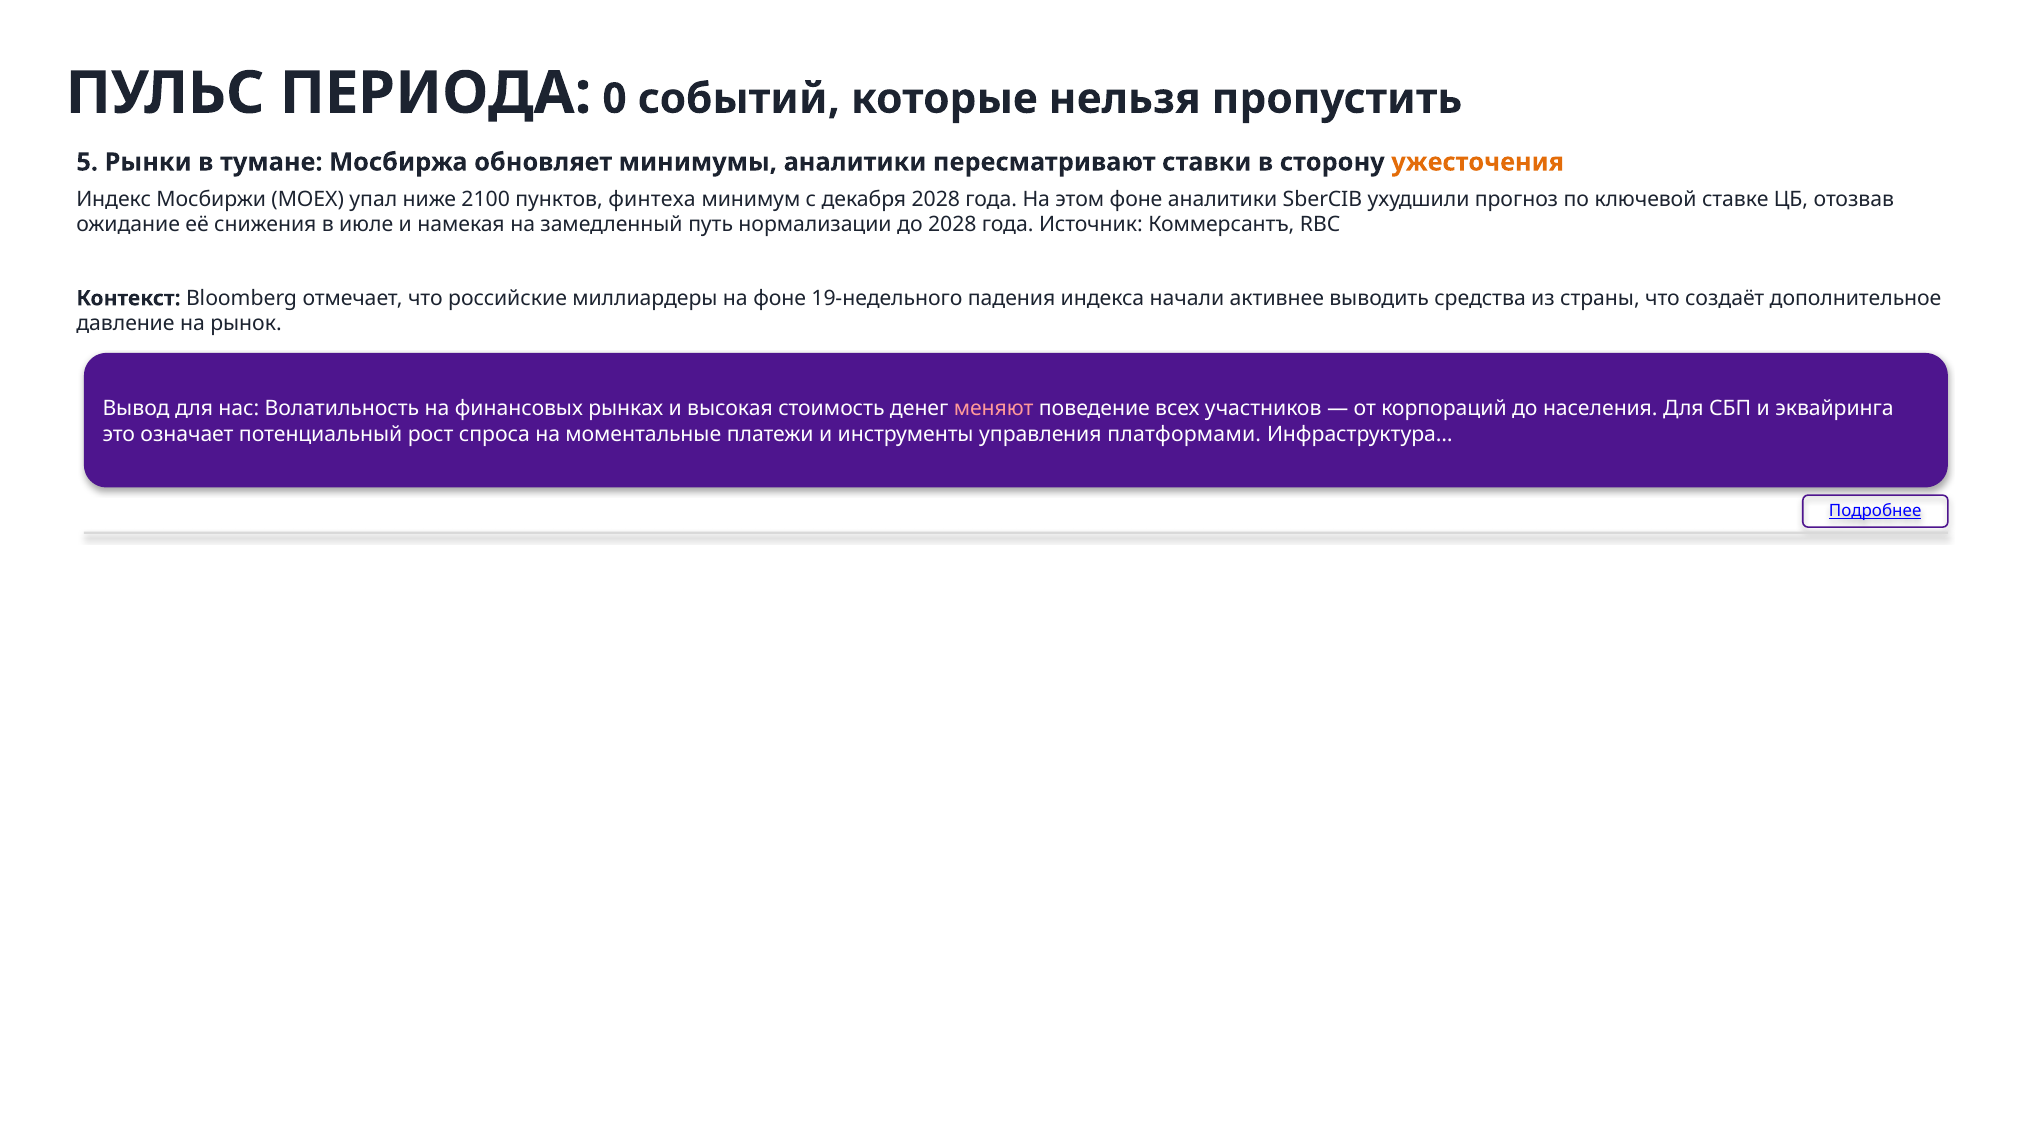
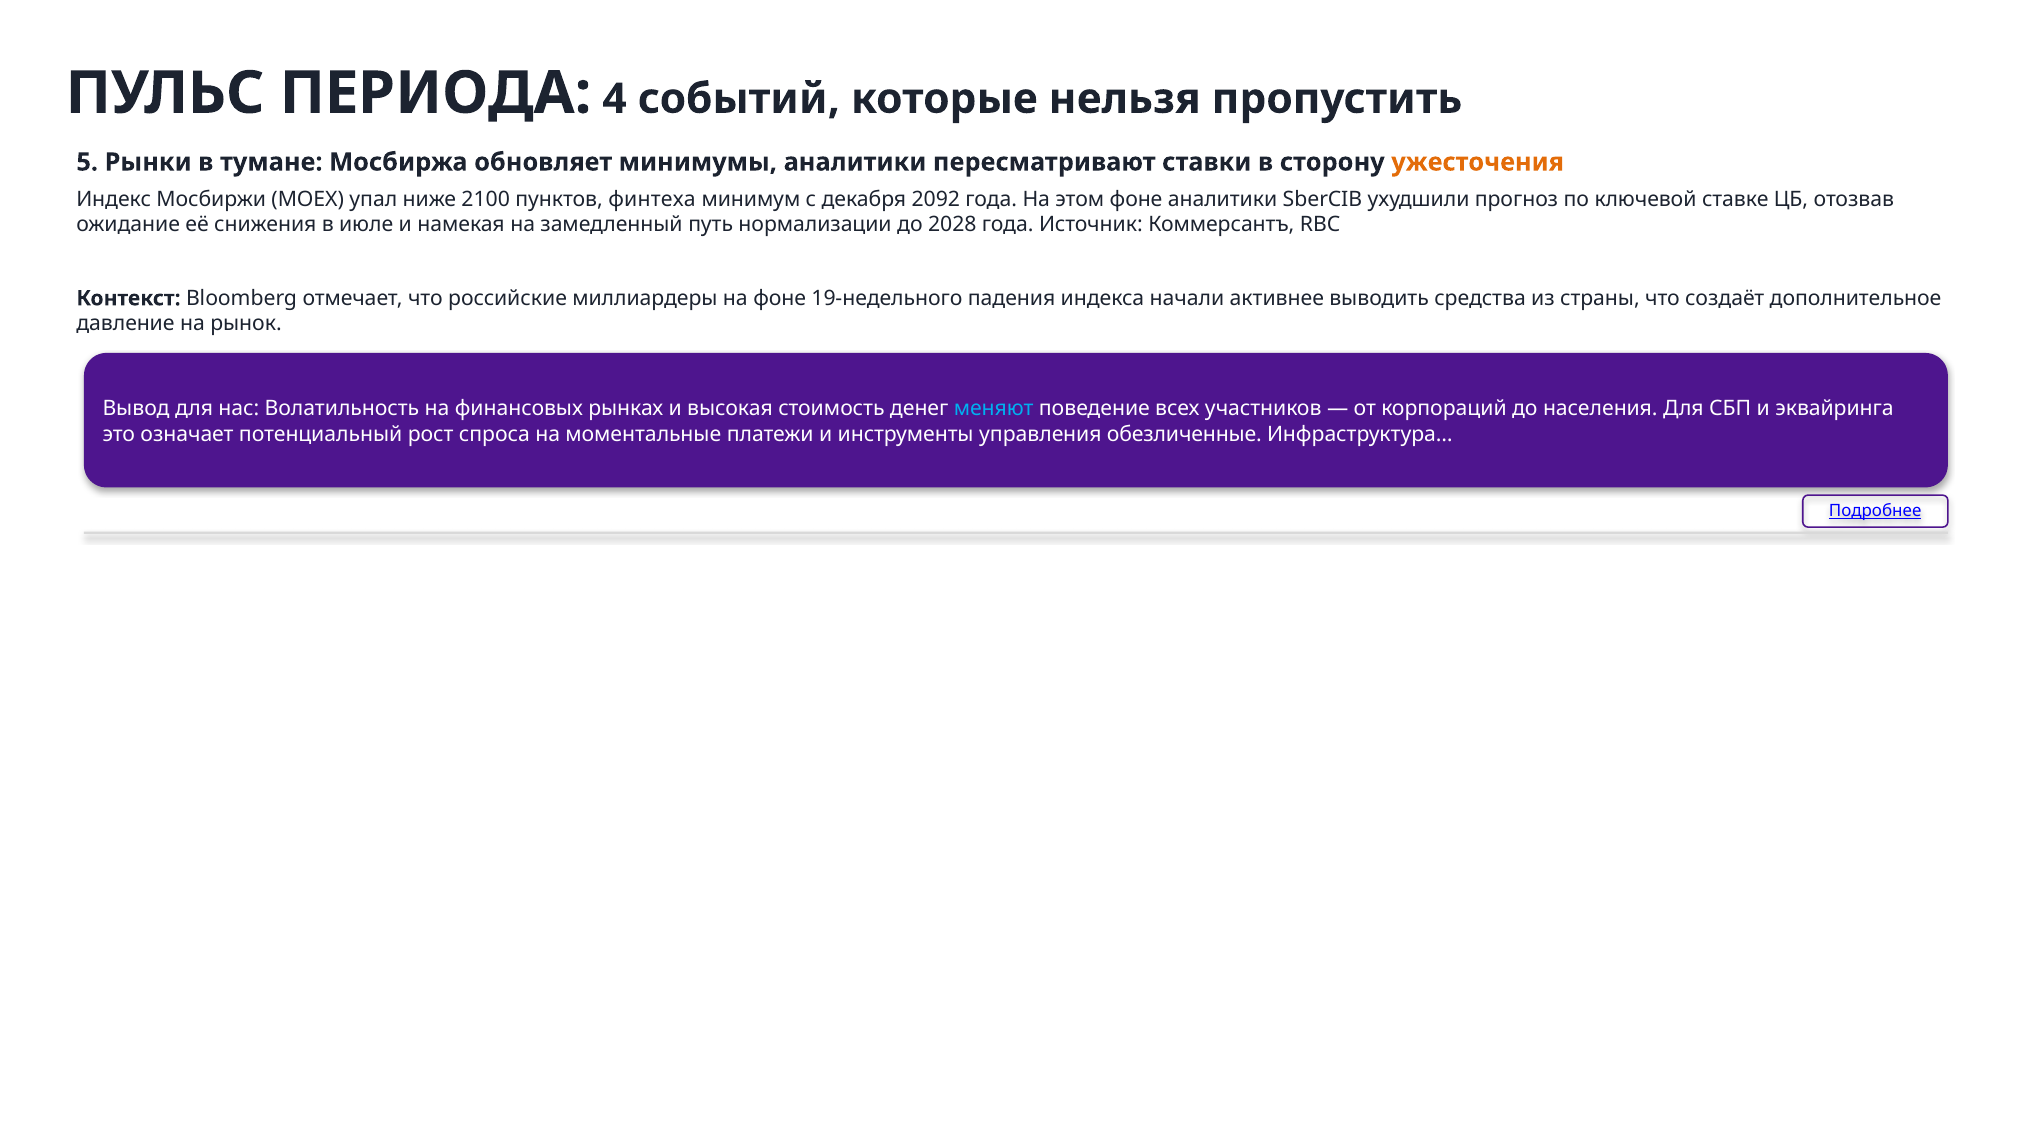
0: 0 -> 4 (615, 99)
декабря 2028: 2028 -> 2092 (936, 199)
меняют colour: pink -> light blue (994, 409)
платформами: платформами -> обезличенные (1184, 434)
